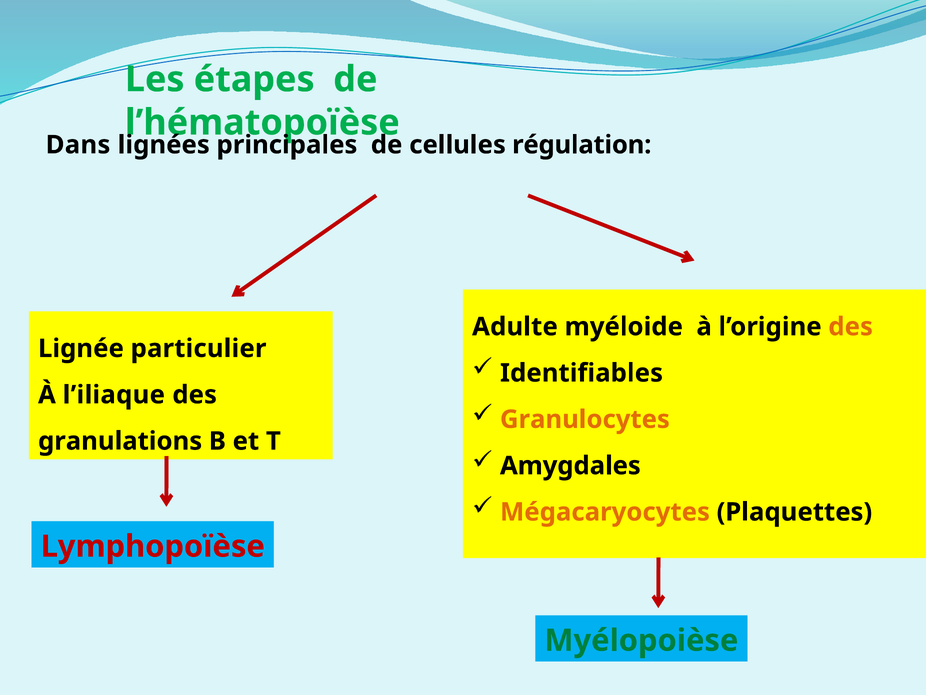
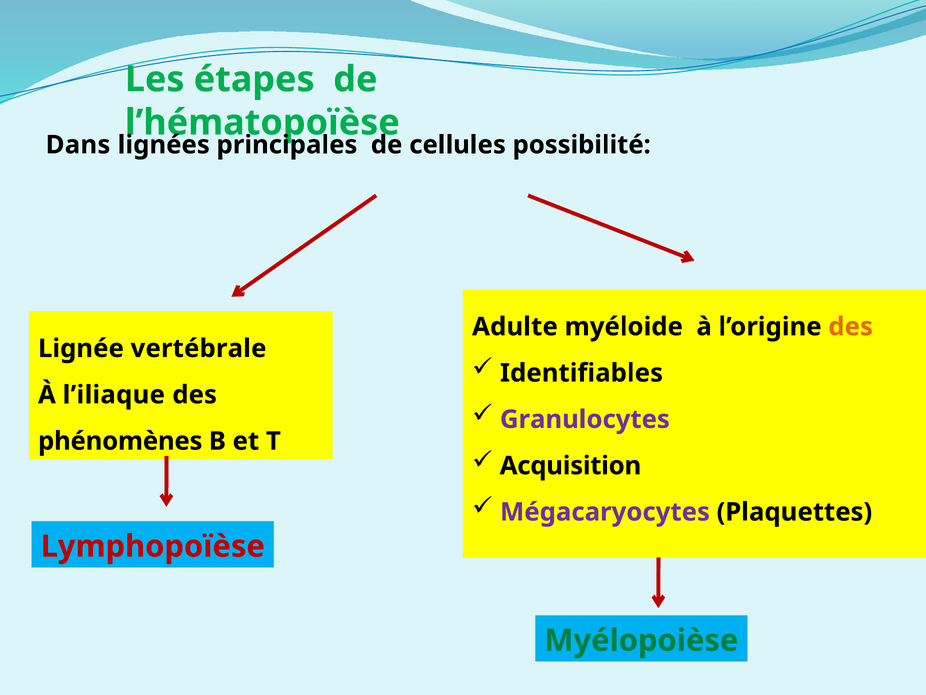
régulation: régulation -> possibilité (582, 145)
particulier: particulier -> vertébrale (199, 348)
Granulocytes colour: orange -> purple (585, 419)
granulations: granulations -> phénomènes (120, 441)
Amygdales: Amygdales -> Acquisition (570, 465)
Mégacaryocytes colour: orange -> purple (605, 512)
